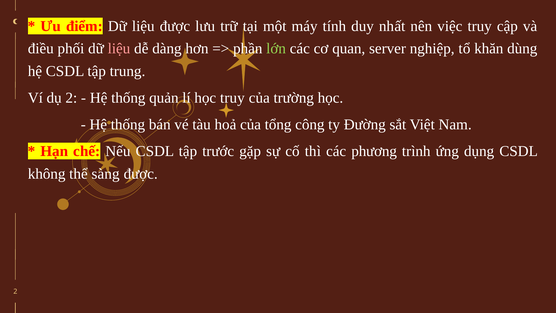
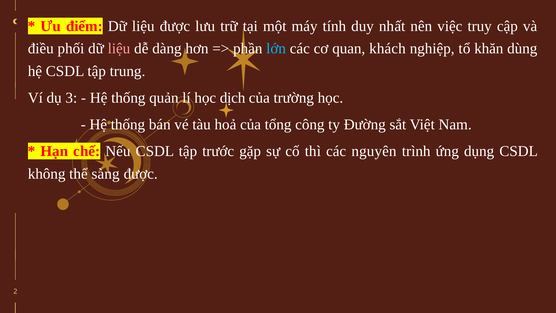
lớn colour: light green -> light blue (276, 49)
server: server -> khách (387, 49)
dụ 2: 2 -> 3 (71, 98)
học truy: truy -> dịch (233, 98)
phương: phương -> nguyên (374, 151)
